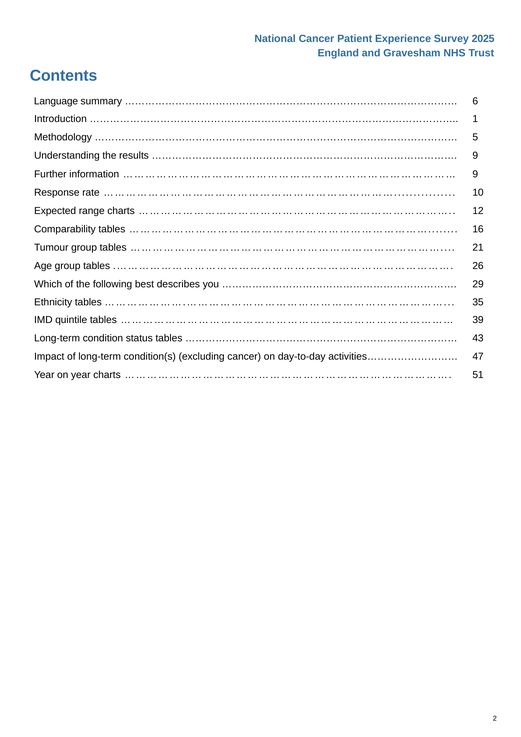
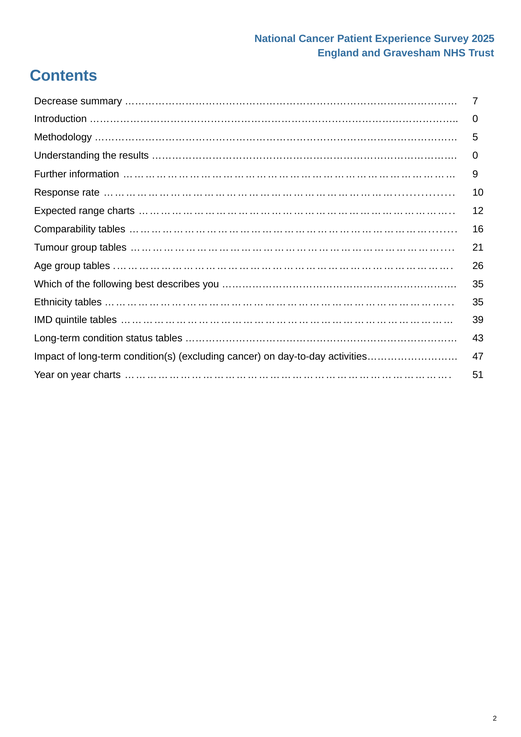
Language: Language -> Decrease (56, 101)
6: 6 -> 7 (475, 101)
1: 1 -> 0 (475, 119)
9: 9 -> 0 (475, 156)
29: 29 -> 35 (478, 284)
